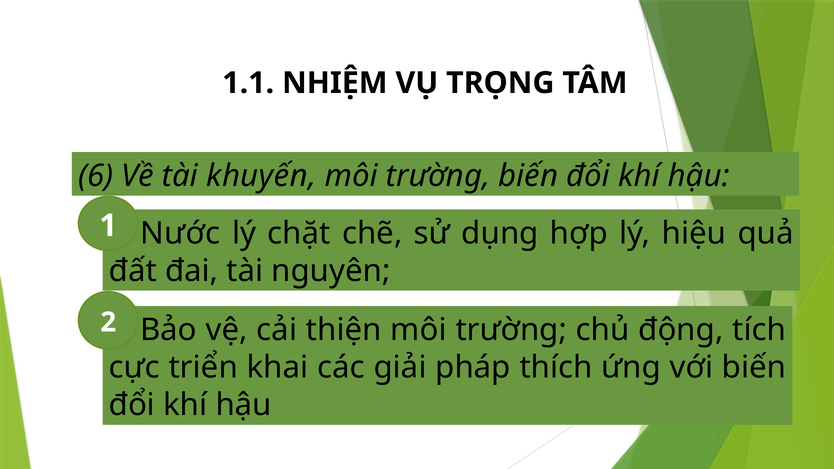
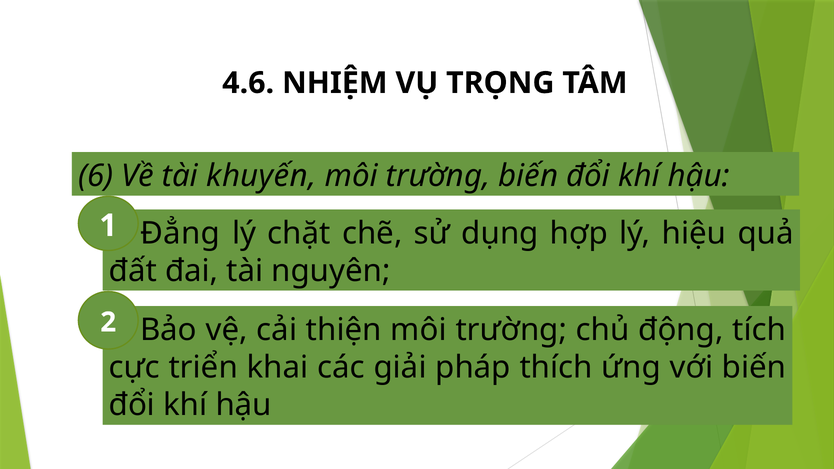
1.1: 1.1 -> 4.6 (248, 83)
Nước: Nước -> Đẳng (180, 233)
